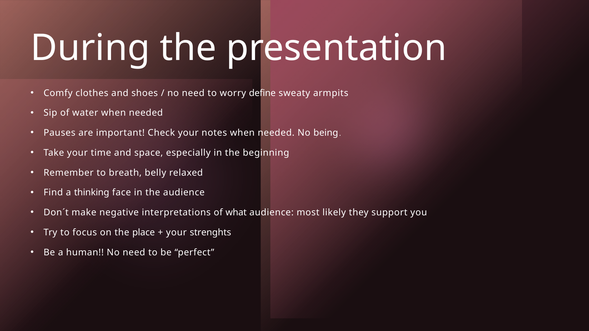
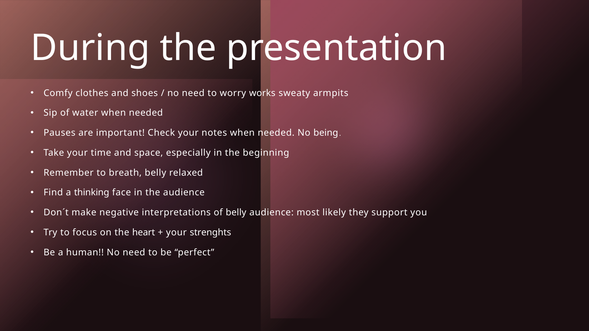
define: define -> works (262, 93)
of what: what -> belly (236, 213)
place: place -> heart (144, 233)
